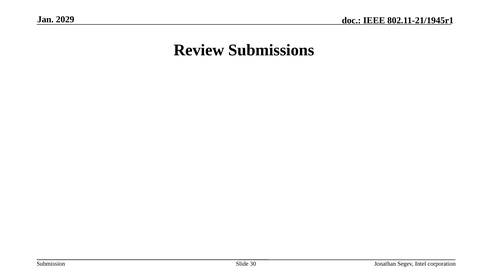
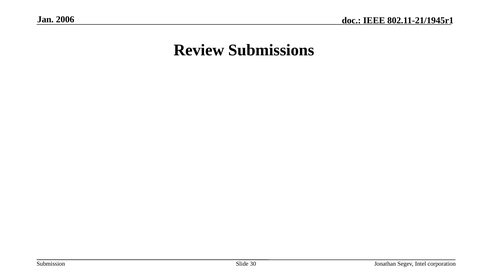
2029: 2029 -> 2006 (65, 19)
